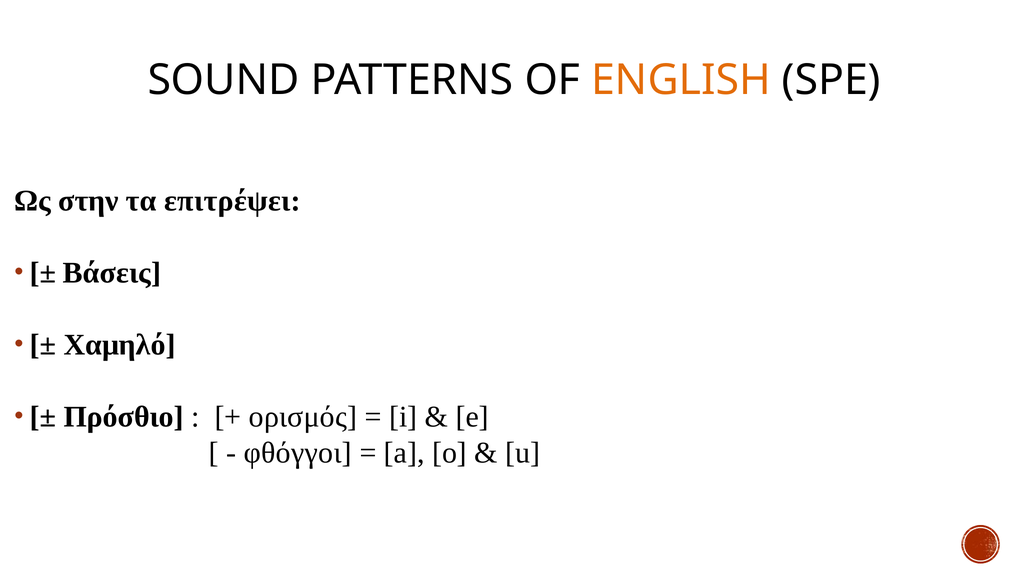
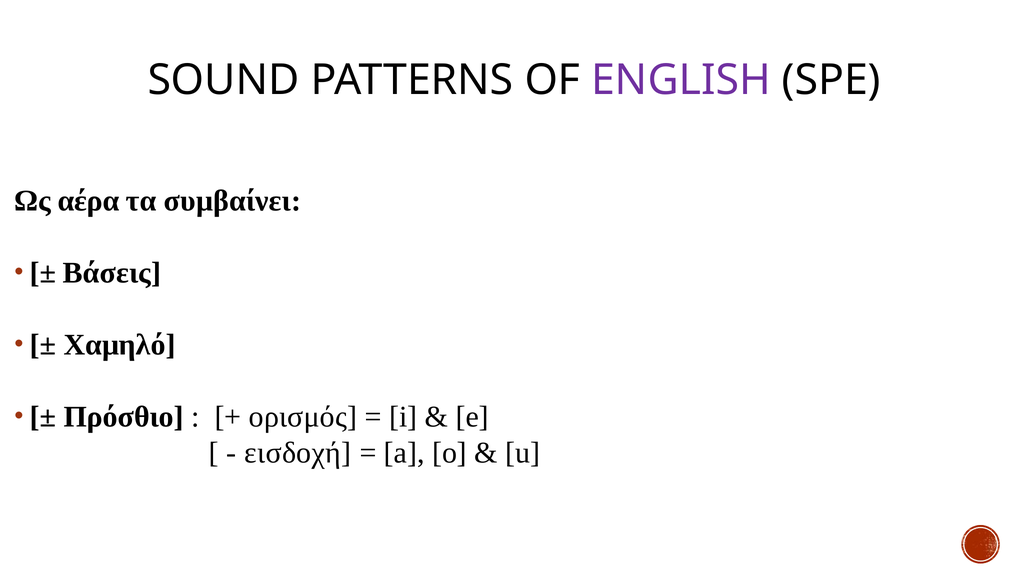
ENGLISH colour: orange -> purple (681, 80)
στην: στην -> αέρα (89, 201)
επιτρέψει: επιτρέψει -> συμβαίνει (233, 201)
φθόγγοι: φθόγγοι -> εισδοχή (298, 453)
